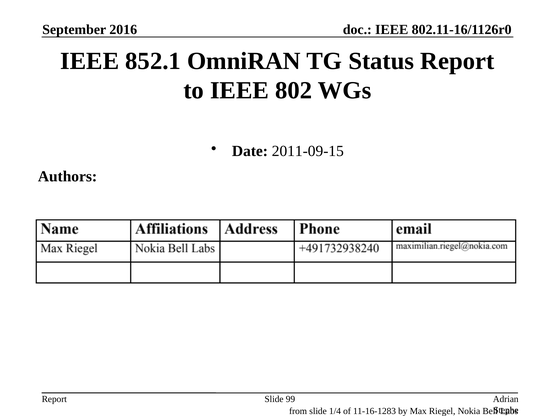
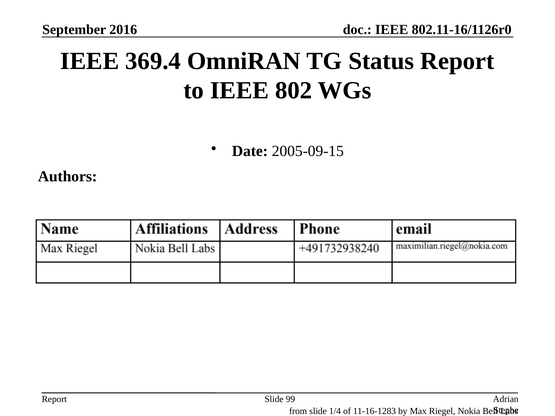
852.1: 852.1 -> 369.4 (153, 61)
2011-09-15: 2011-09-15 -> 2005-09-15 (308, 151)
